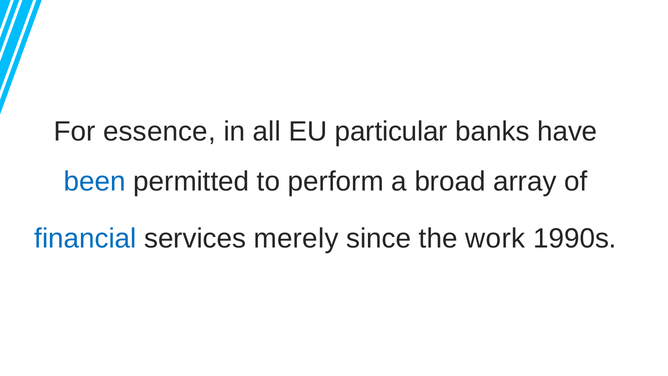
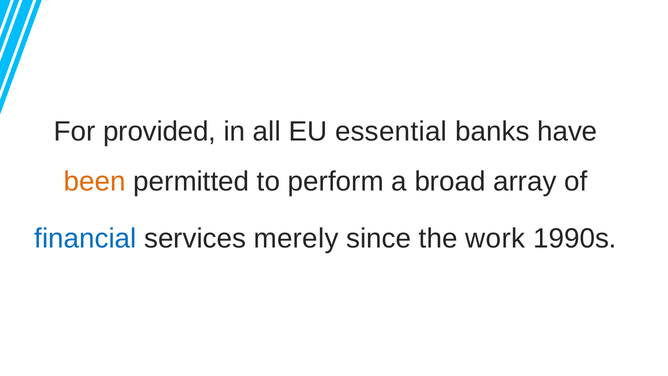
essence: essence -> provided (160, 131)
particular: particular -> essential (391, 131)
been colour: blue -> orange (95, 182)
